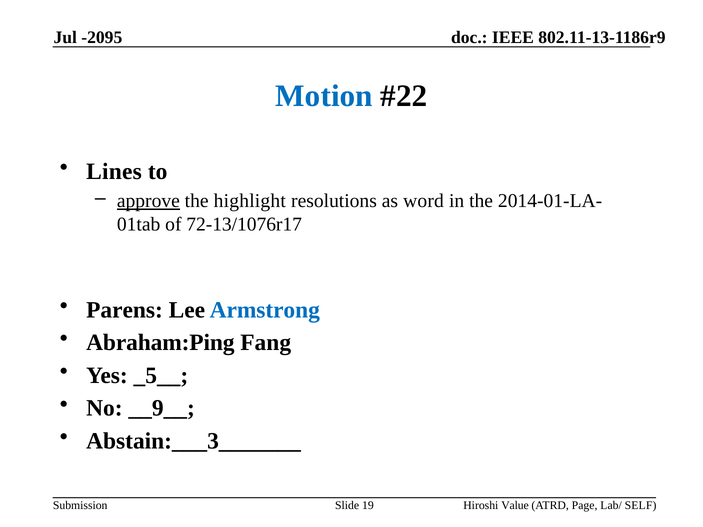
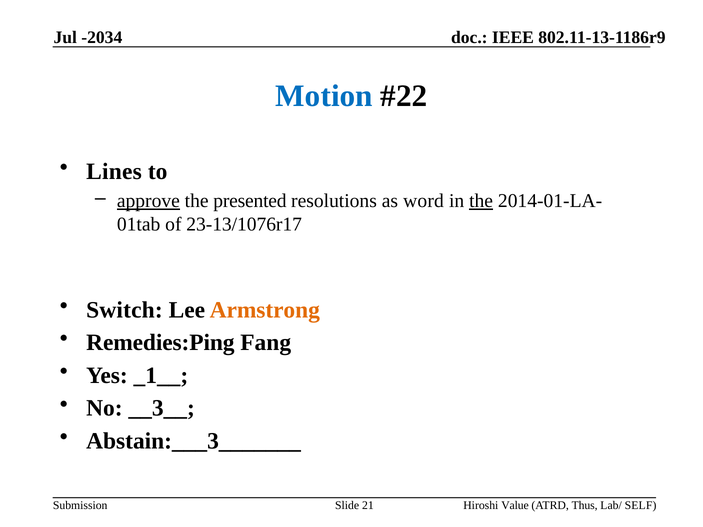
-2095: -2095 -> -2034 (102, 38)
highlight: highlight -> presented (250, 201)
the underline: none -> present (481, 201)
72-13/1076r17: 72-13/1076r17 -> 23-13/1076r17 (244, 224)
Parens: Parens -> Switch (124, 310)
Armstrong colour: blue -> orange (265, 310)
Abraham:Ping: Abraham:Ping -> Remedies:Ping (160, 343)
_5__: _5__ -> _1__ (161, 376)
__9__: __9__ -> __3__ (162, 408)
19: 19 -> 21 (368, 506)
Page: Page -> Thus (585, 506)
